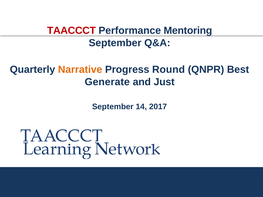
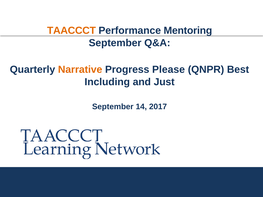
TAACCCT colour: red -> orange (71, 31)
Round: Round -> Please (169, 70)
Generate: Generate -> Including (107, 82)
